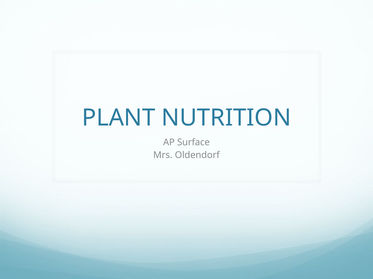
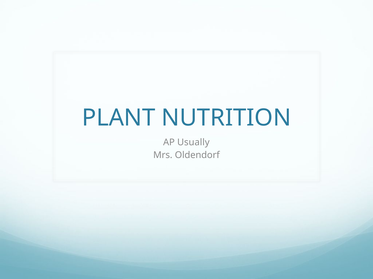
Surface: Surface -> Usually (193, 143)
